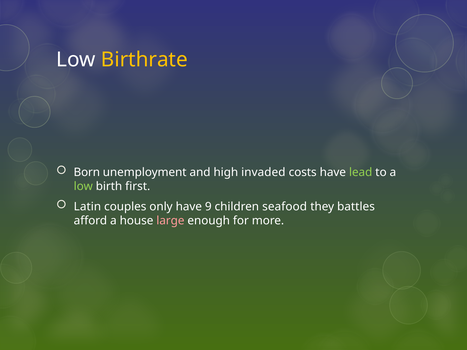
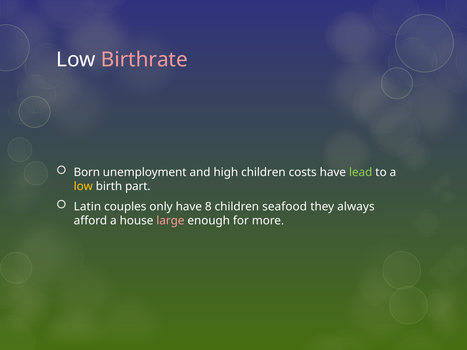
Birthrate colour: yellow -> pink (144, 60)
high invaded: invaded -> children (263, 172)
low colour: light green -> yellow (83, 186)
first: first -> part (138, 186)
9: 9 -> 8 (208, 207)
battles: battles -> always (356, 207)
